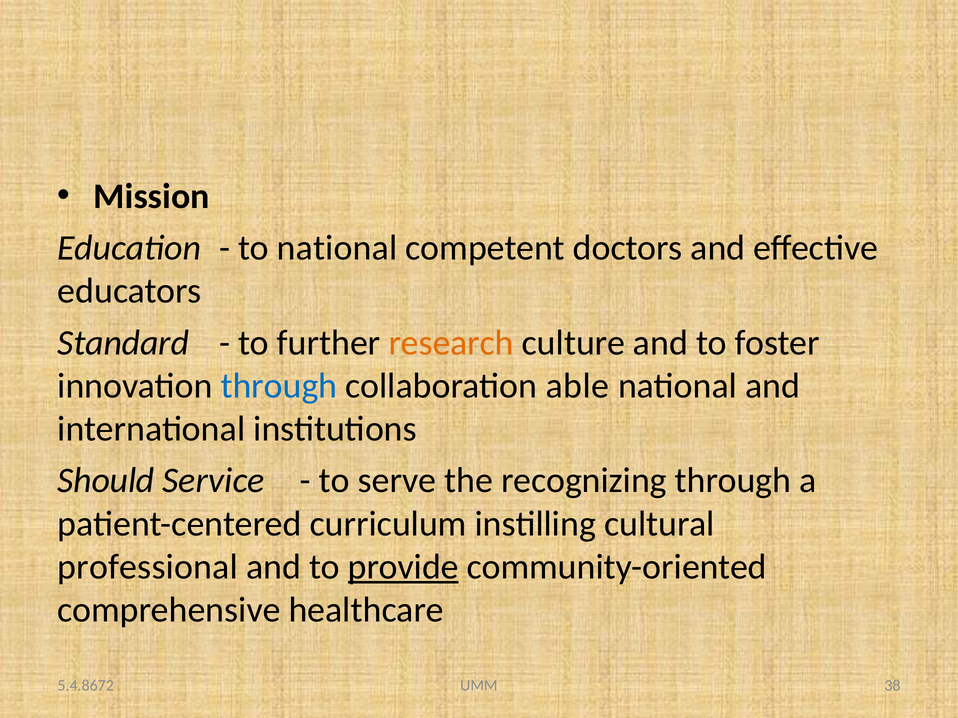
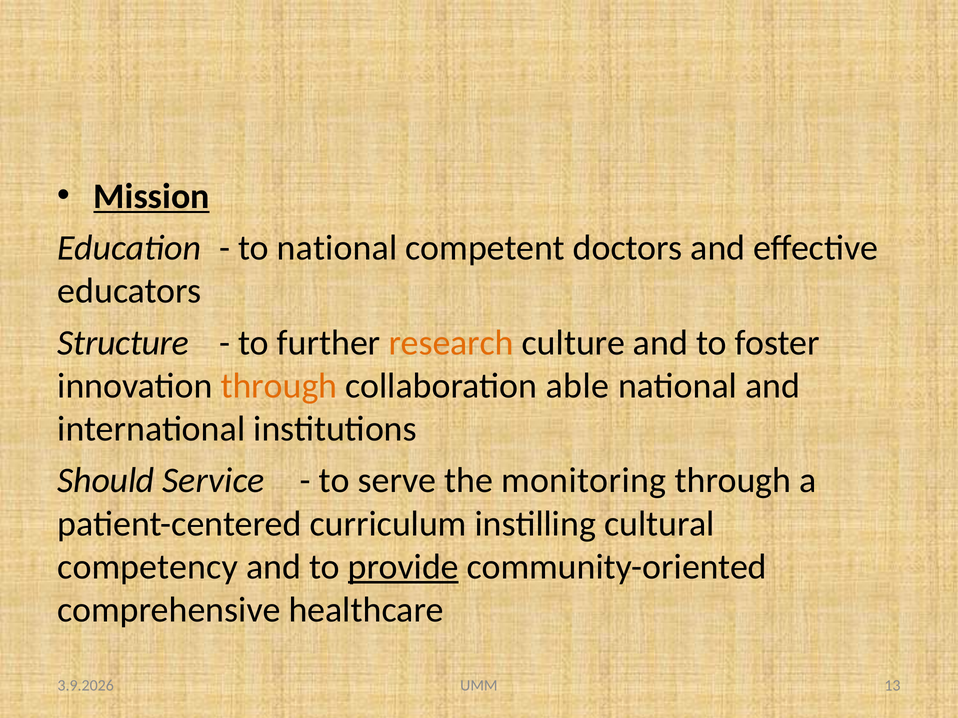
Mission underline: none -> present (152, 197)
Standard: Standard -> Structure (123, 343)
through colour: blue -> orange (279, 386)
recognizing: recognizing -> monitoring (584, 481)
professional: professional -> competency (148, 567)
38: 38 -> 13 (892, 686)
5.4.8672: 5.4.8672 -> 3.9.2026 (86, 686)
